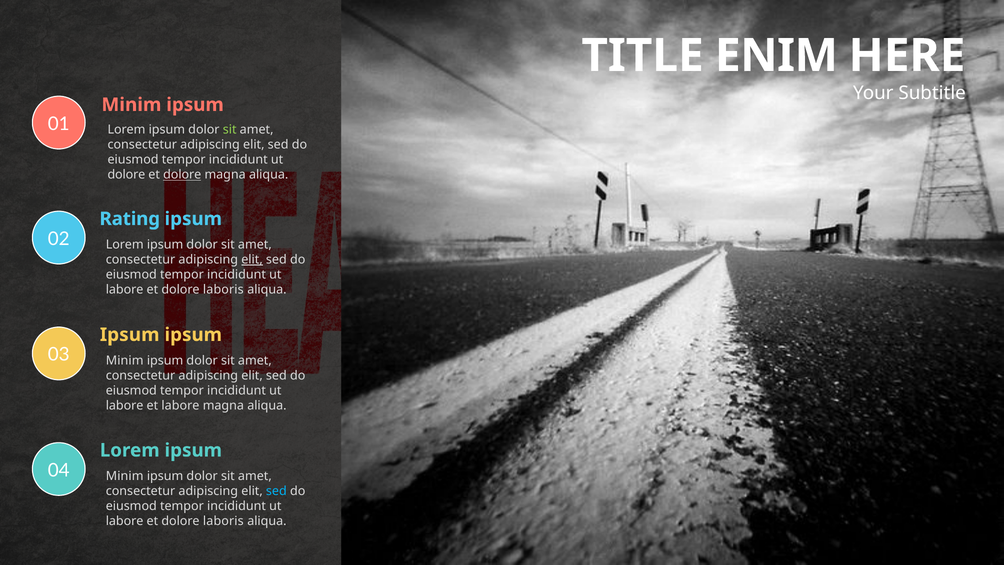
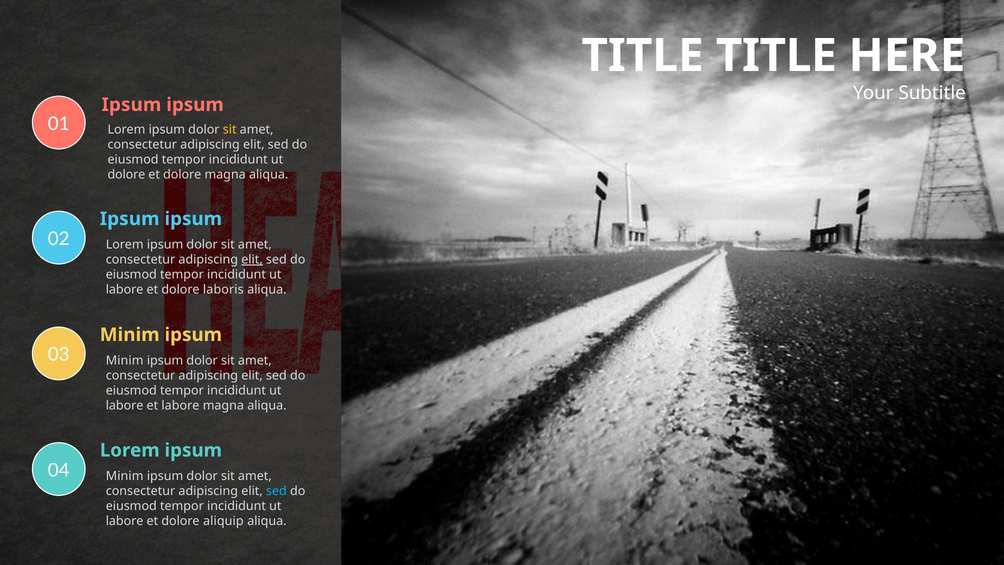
TITLE ENIM: ENIM -> TITLE (776, 56)
Minim: Minim -> Ipsum (131, 105)
sit colour: light green -> yellow (230, 130)
dolore underline: present -> none (182, 175)
Rating: Rating -> Ipsum (130, 219)
Ipsum: Ipsum -> Minim (130, 335)
laboris: laboris -> aliquip (223, 521)
